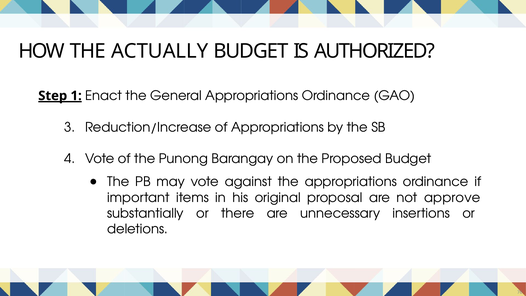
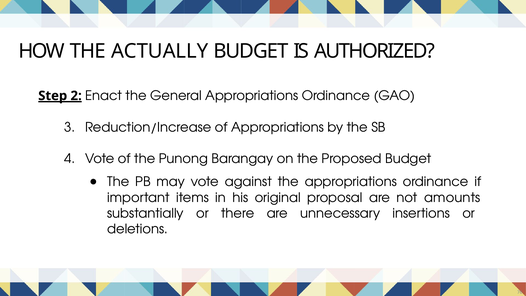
1: 1 -> 2 (76, 96)
approve: approve -> amounts (452, 198)
